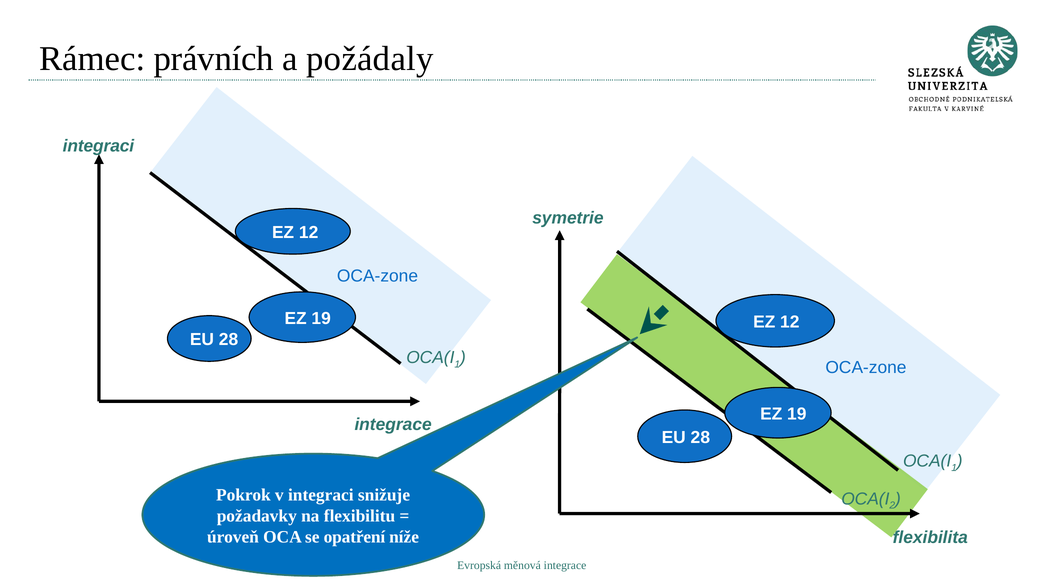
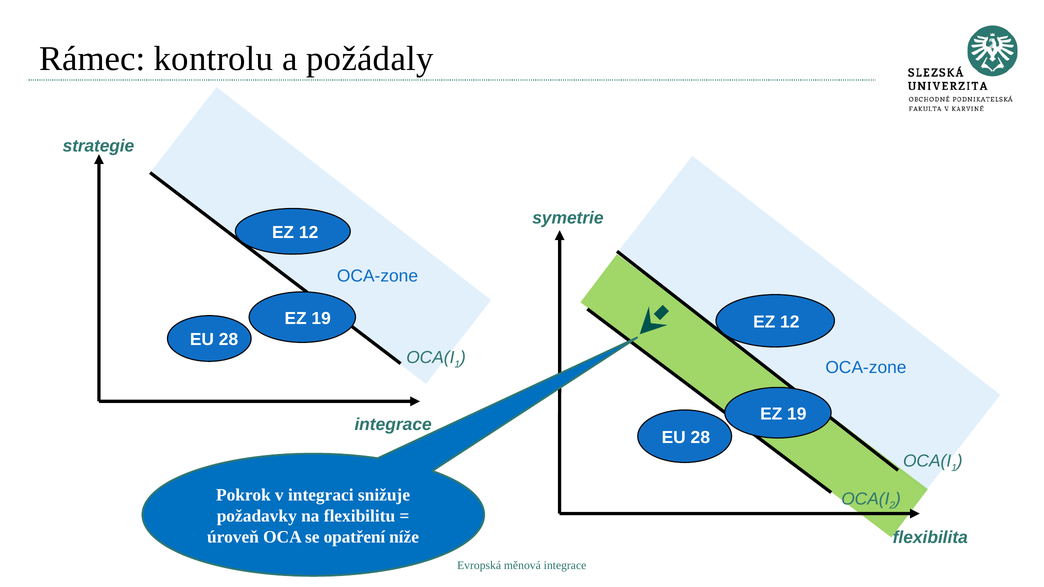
právních: právních -> kontrolu (213, 59)
integraci: integraci -> strategie (98, 146)
